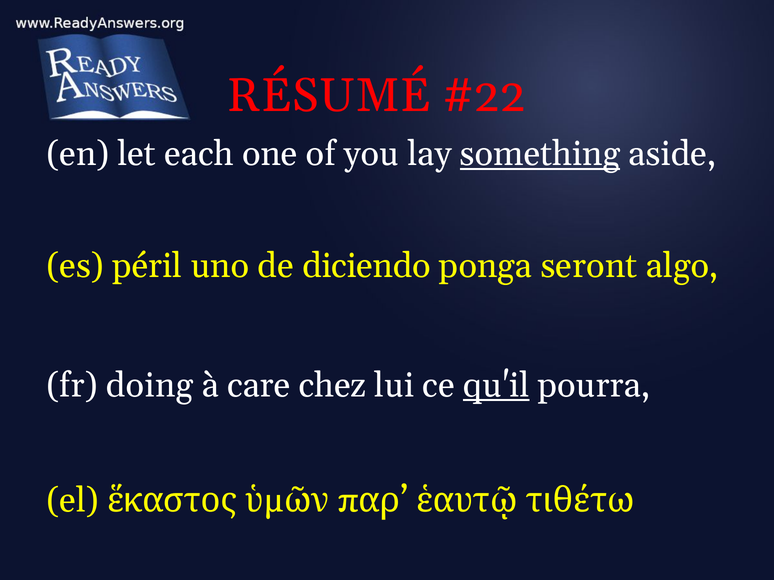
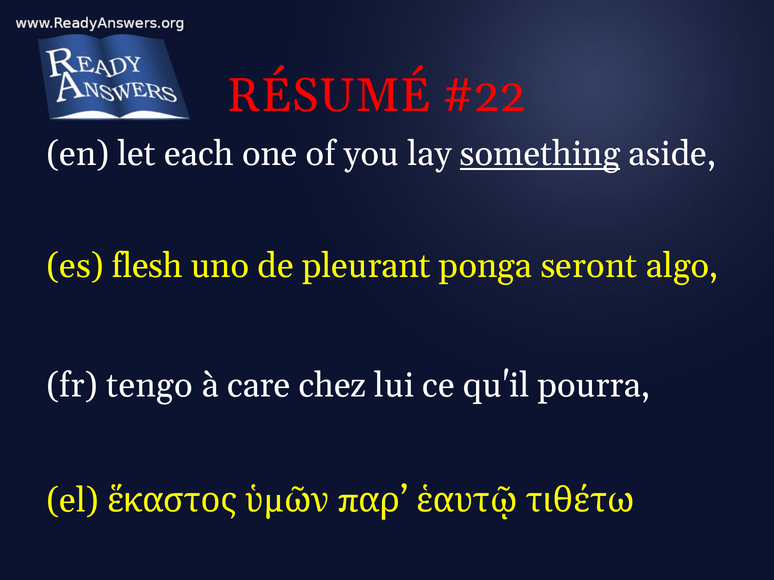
péril: péril -> flesh (147, 266)
diciendo: diciendo -> pleurant (366, 266)
doing: doing -> tengo (149, 386)
qu'il underline: present -> none (496, 386)
